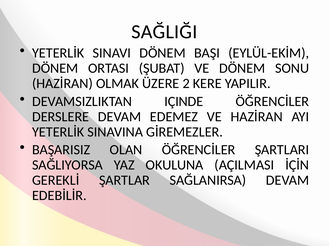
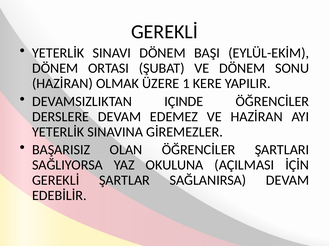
SAĞLIĞI: SAĞLIĞI -> GEREKLİ (165, 32)
2: 2 -> 1 (186, 84)
